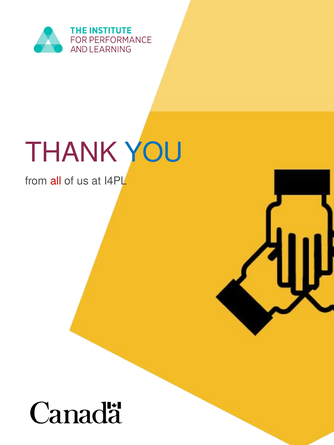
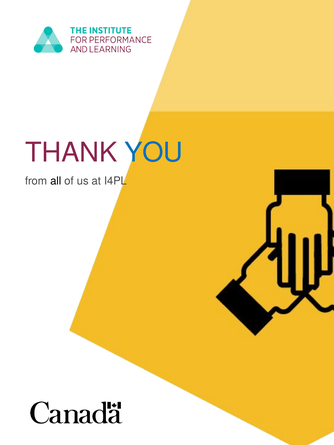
all colour: red -> black (56, 181)
